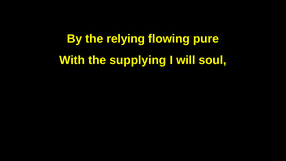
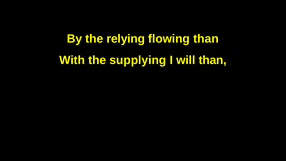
flowing pure: pure -> than (206, 39)
will soul: soul -> than (213, 60)
